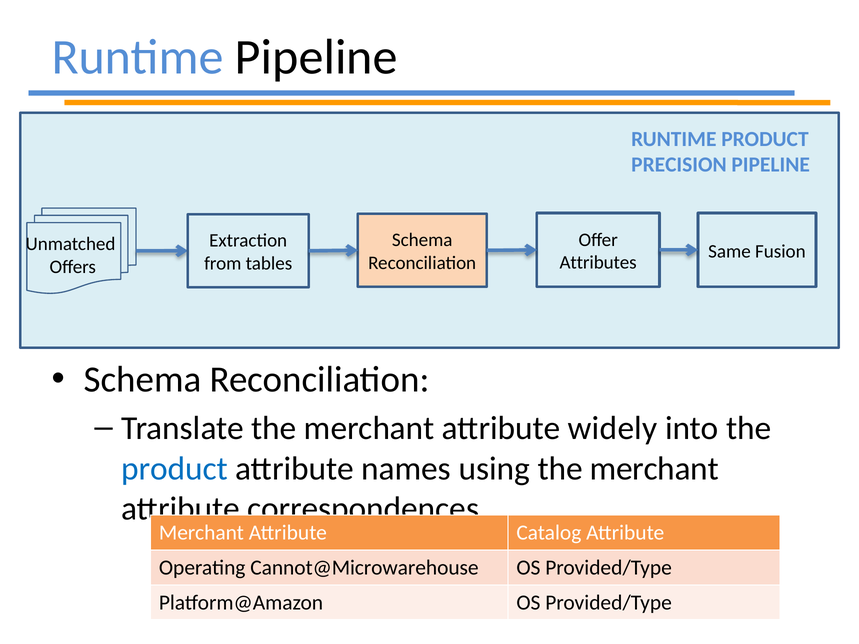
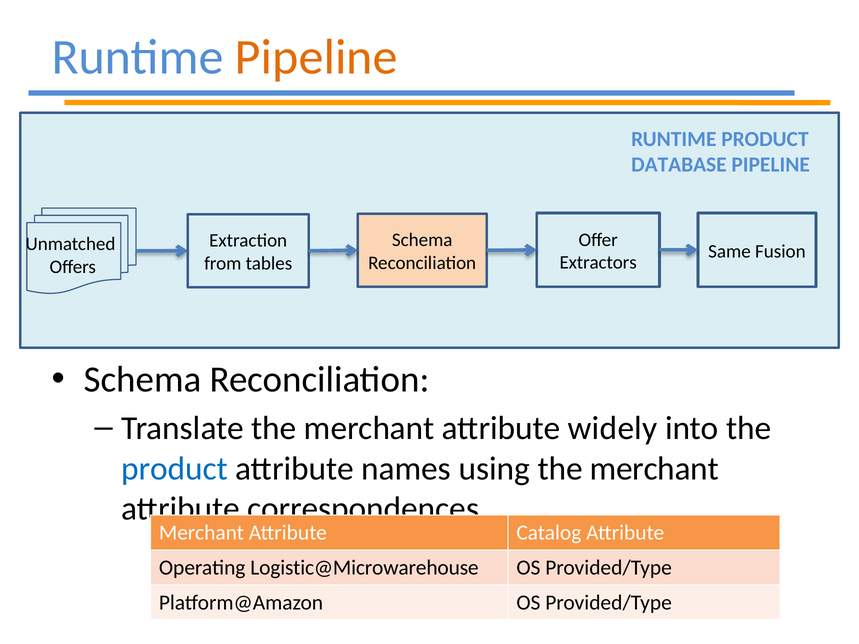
Pipeline colour: black -> orange (316, 57)
PRECISION: PRECISION -> DATABASE (679, 165)
Attributes: Attributes -> Extractors (598, 263)
Cannot@Microwarehouse: Cannot@Microwarehouse -> Logistic@Microwarehouse (364, 568)
